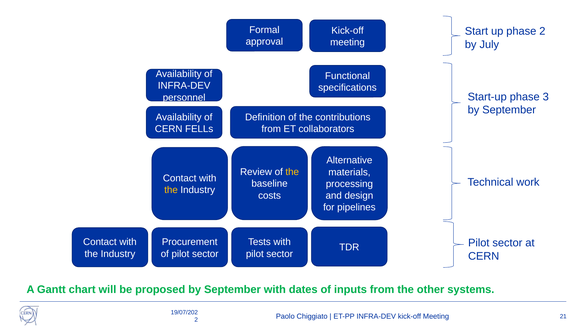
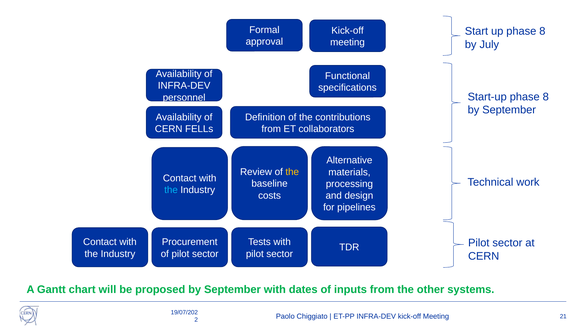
up phase 2: 2 -> 8 (542, 31)
Start-up phase 3: 3 -> 8 (546, 97)
the colour: yellow -> light blue (171, 190)
